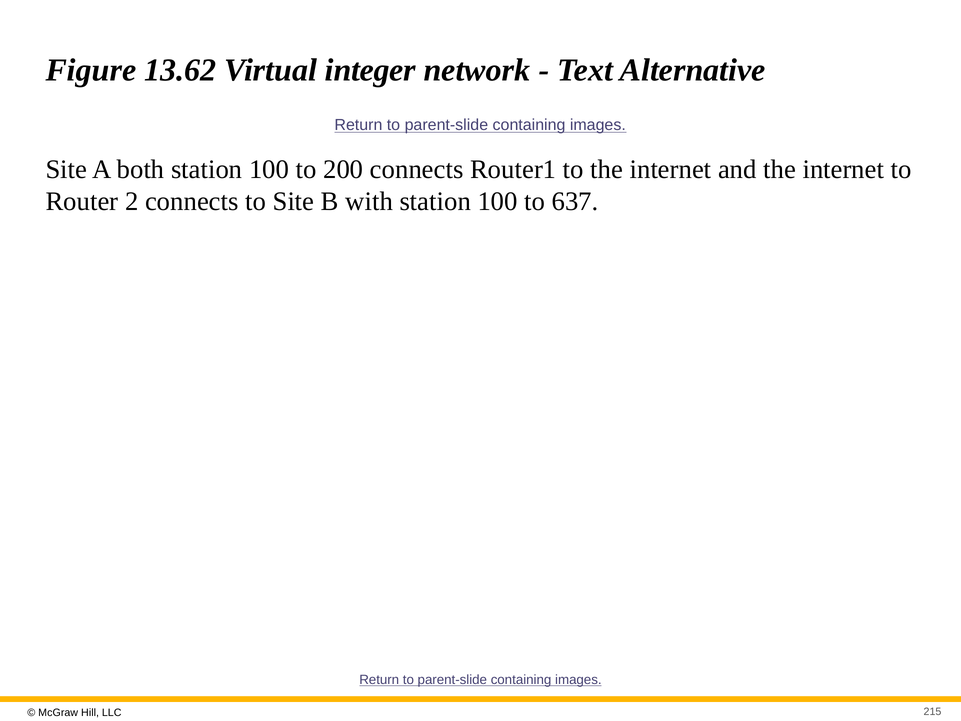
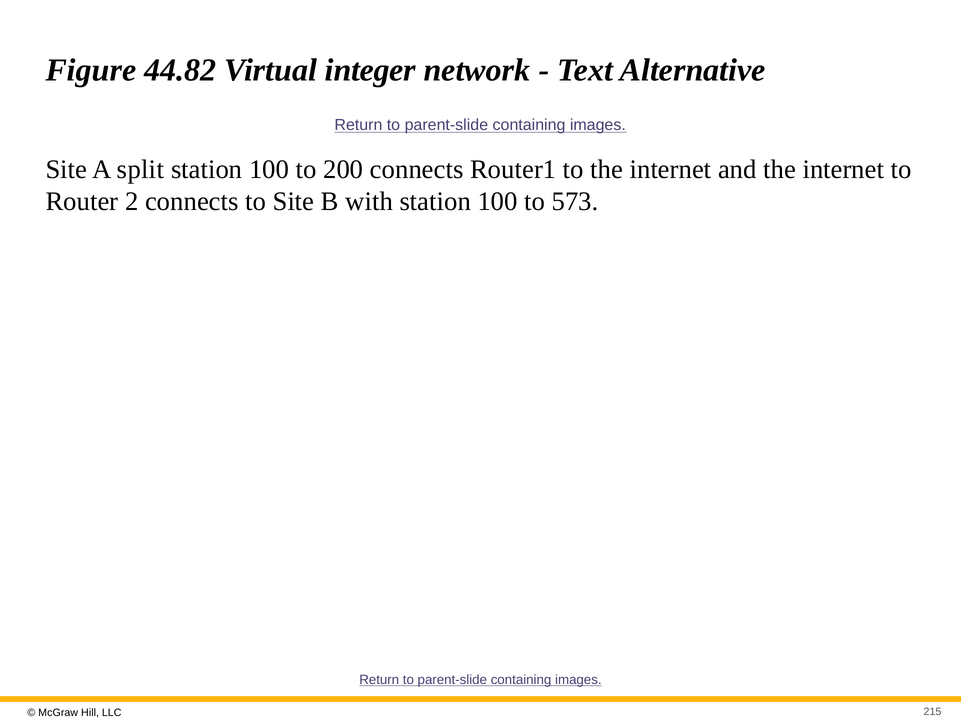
13.62: 13.62 -> 44.82 (180, 70)
both: both -> split (140, 170)
637: 637 -> 573 (575, 202)
